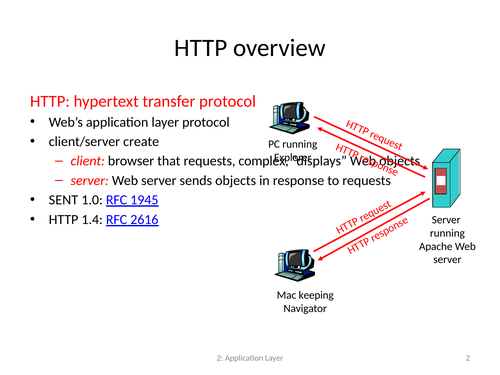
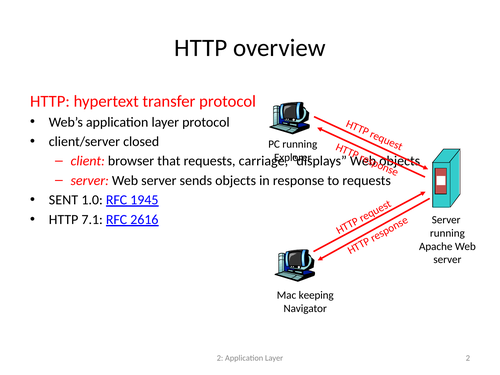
create: create -> closed (141, 142)
complex: complex -> carriage (263, 161)
1.4: 1.4 -> 7.1 (92, 220)
